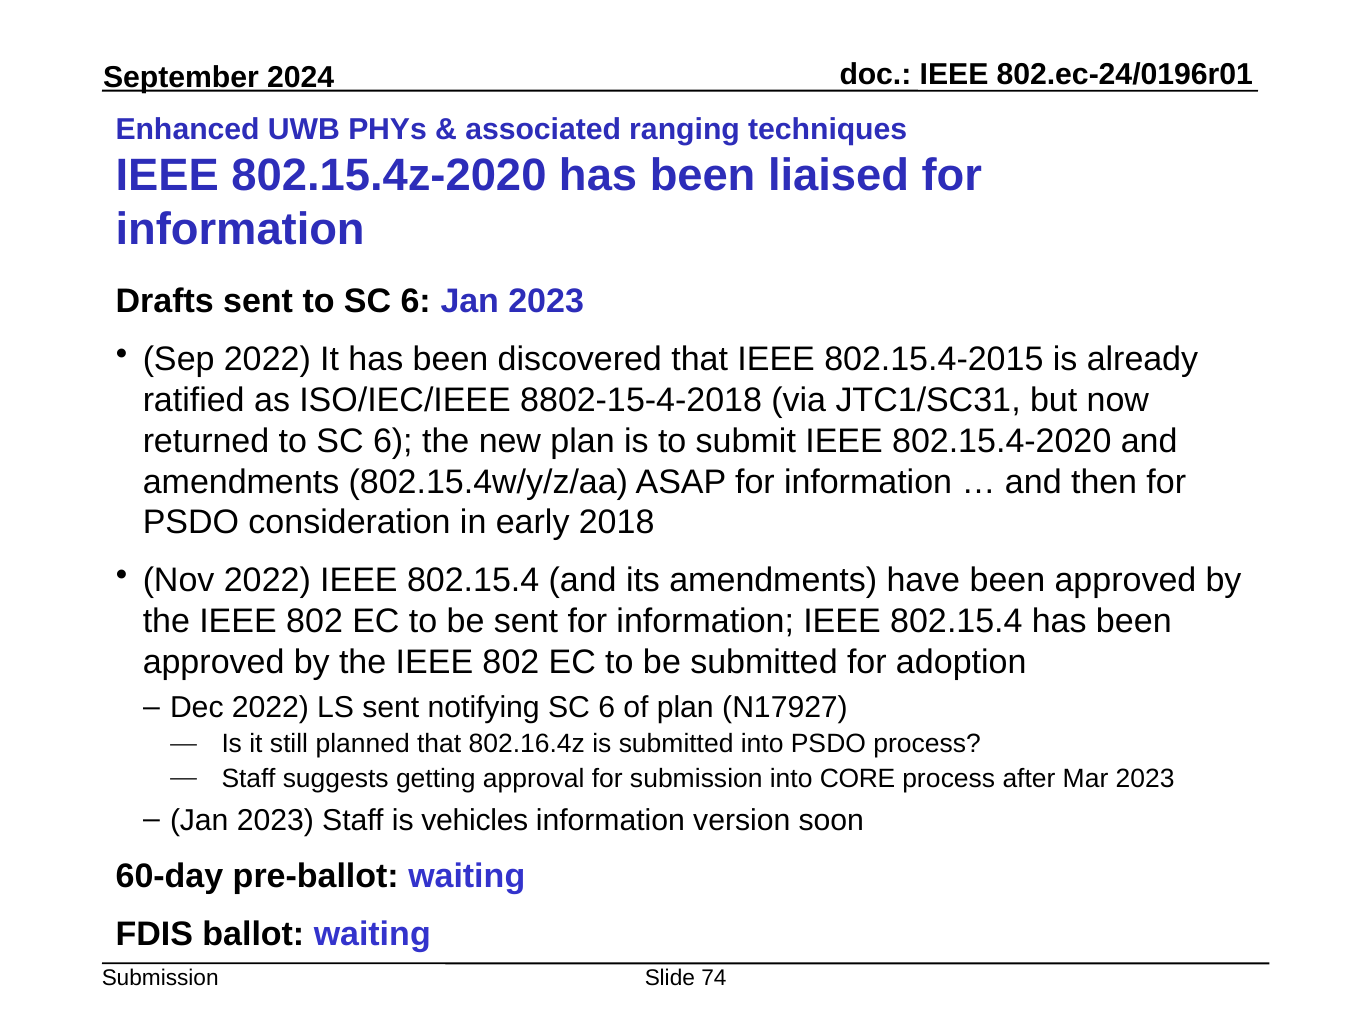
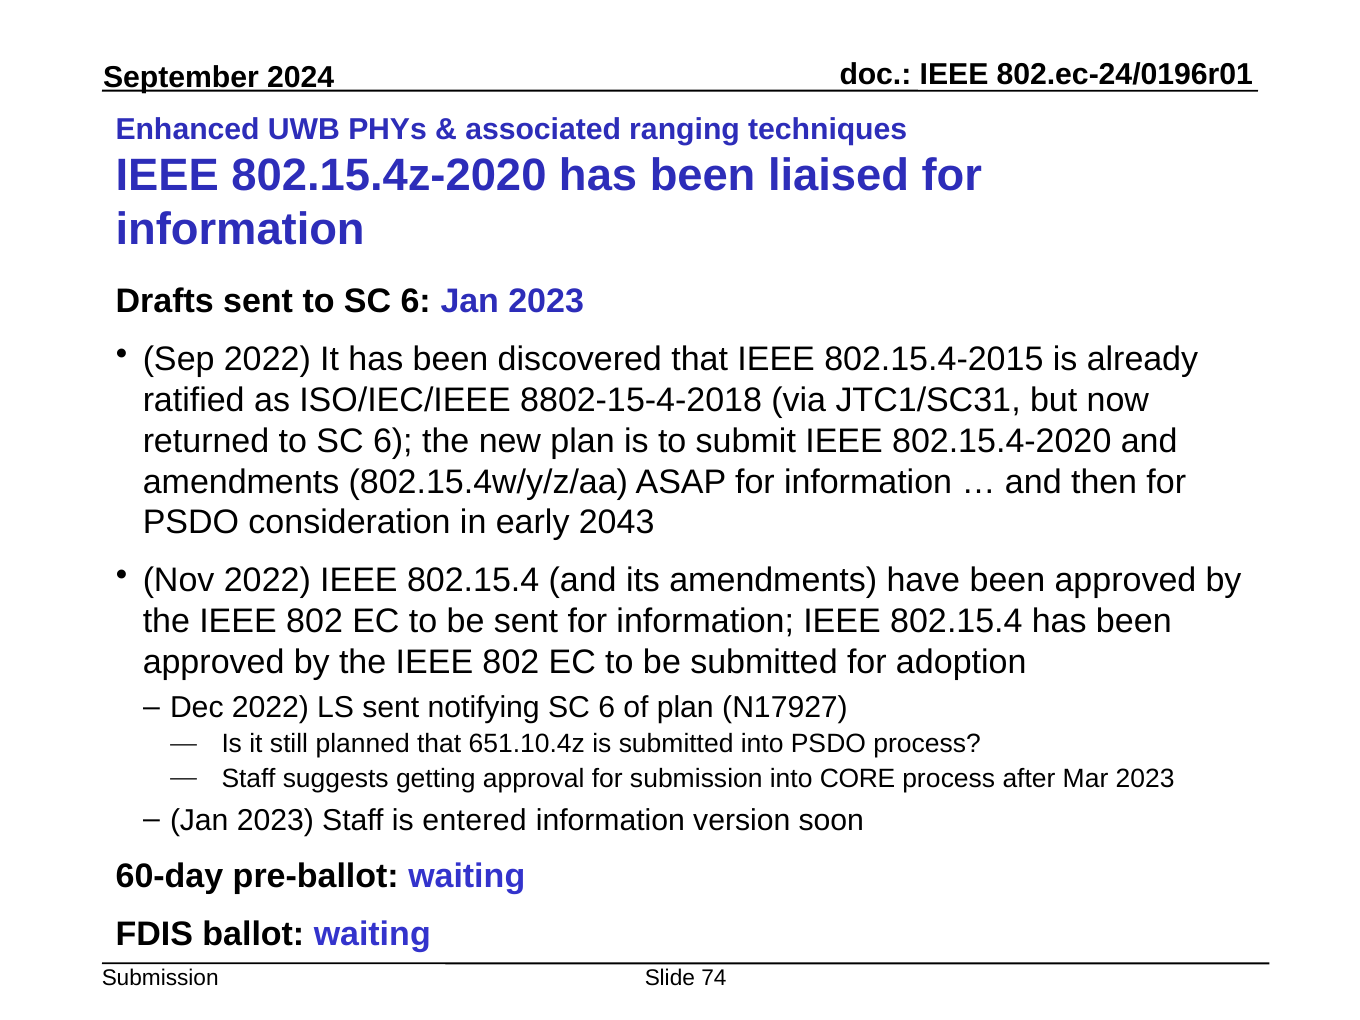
2018: 2018 -> 2043 (617, 523)
802.16.4z: 802.16.4z -> 651.10.4z (527, 744)
vehicles: vehicles -> entered (475, 820)
